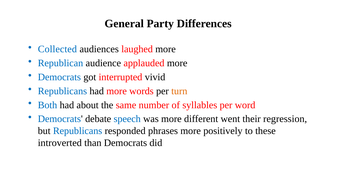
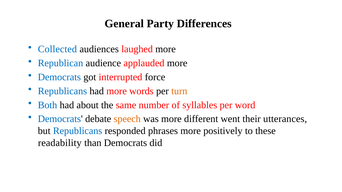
vivid: vivid -> force (155, 77)
speech colour: blue -> orange (127, 119)
regression: regression -> utterances (285, 119)
introverted: introverted -> readability (60, 143)
